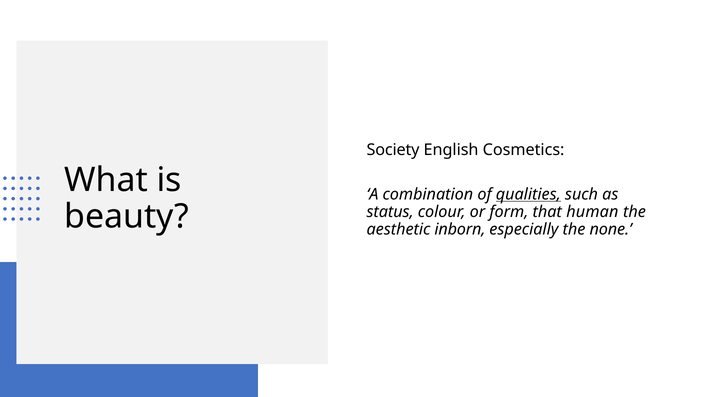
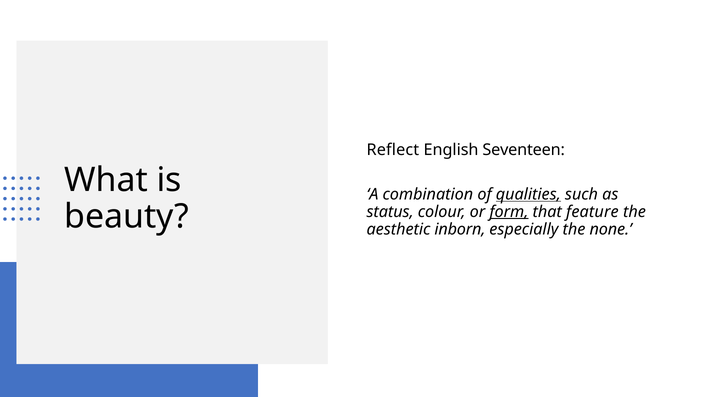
Society: Society -> Reflect (393, 150)
Cosmetics: Cosmetics -> Seventeen (524, 150)
form underline: none -> present (509, 212)
human: human -> feature (592, 212)
